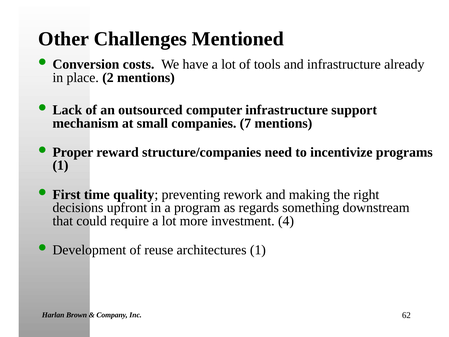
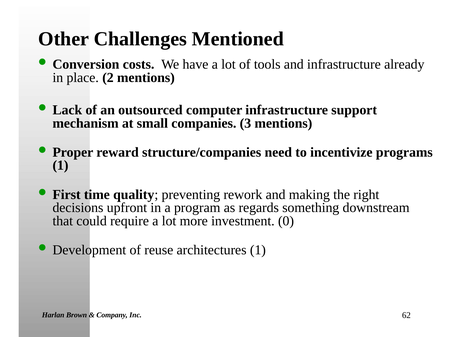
7: 7 -> 3 (245, 123)
4: 4 -> 0 (286, 221)
